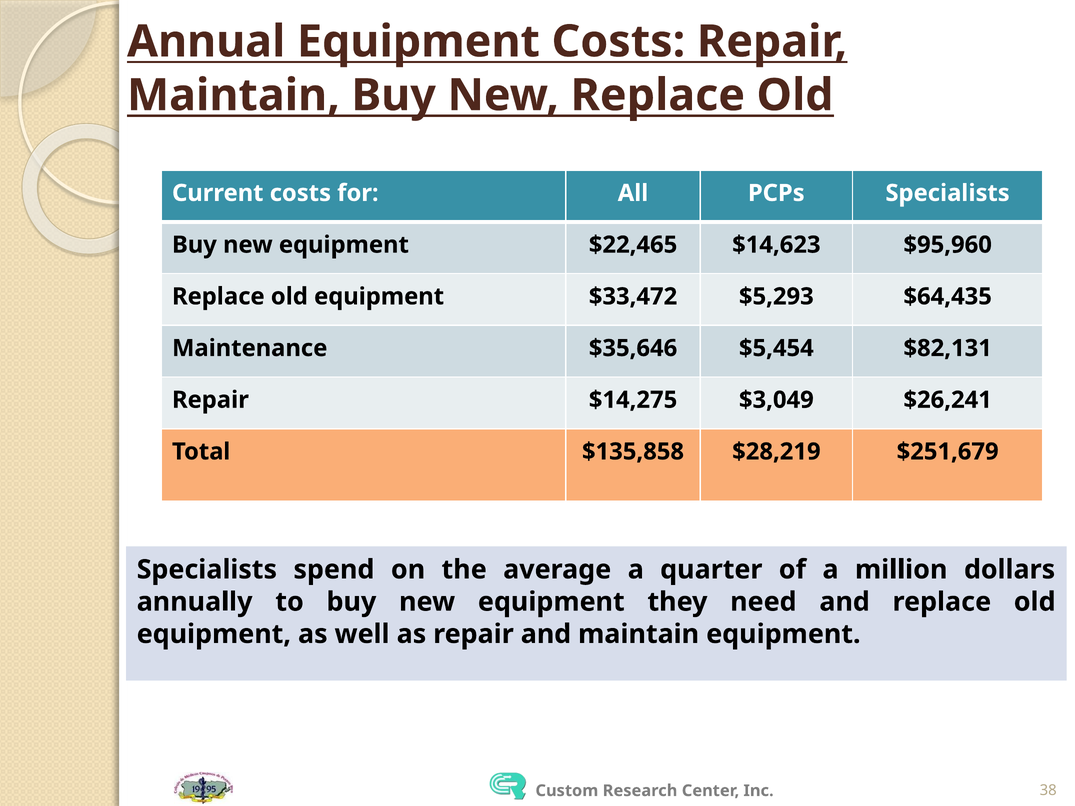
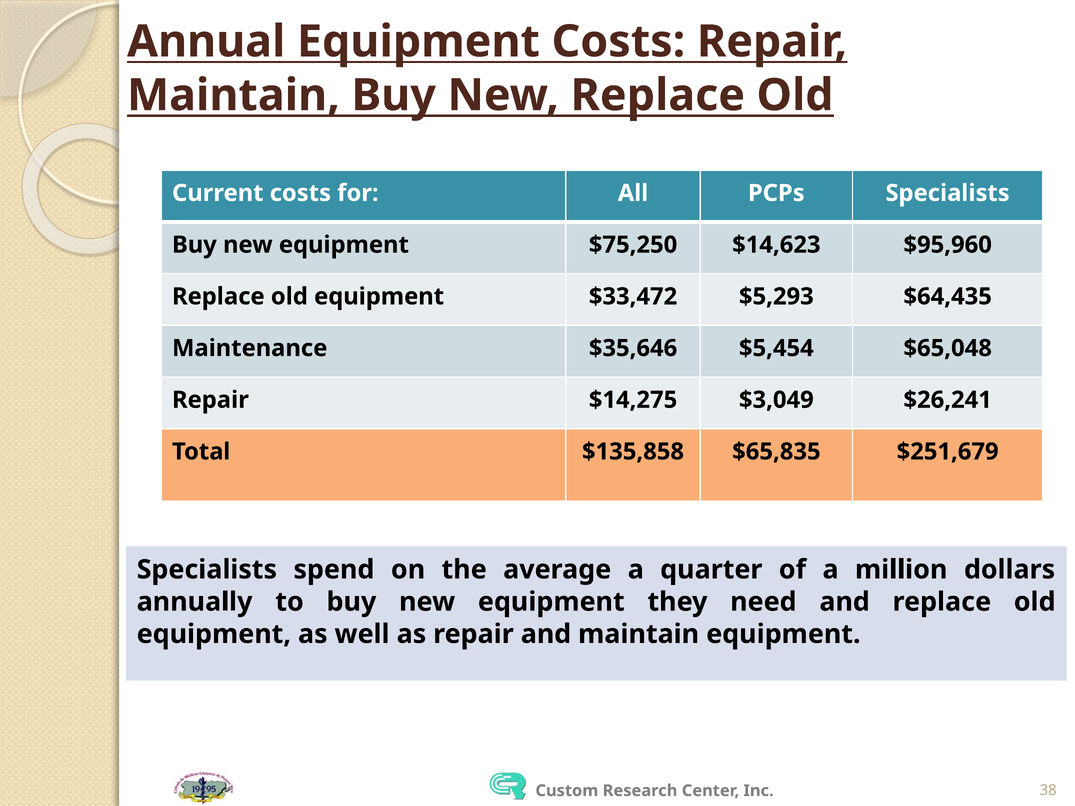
$22,465: $22,465 -> $75,250 (633, 245)
$82,131: $82,131 -> $65,048 (948, 348)
$28,219: $28,219 -> $65,835 (776, 452)
